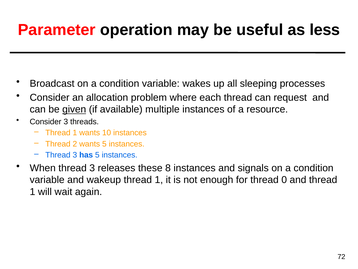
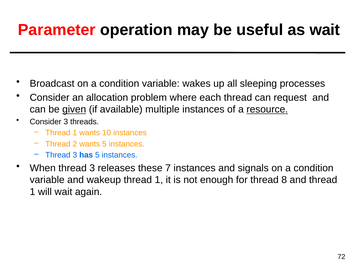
as less: less -> wait (325, 30)
resource underline: none -> present (267, 109)
8: 8 -> 7 (168, 168)
0: 0 -> 8 (284, 180)
